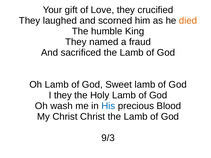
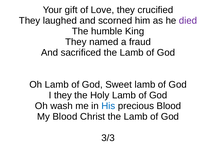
died colour: orange -> purple (188, 21)
My Christ: Christ -> Blood (65, 117)
9/3: 9/3 -> 3/3 (108, 138)
